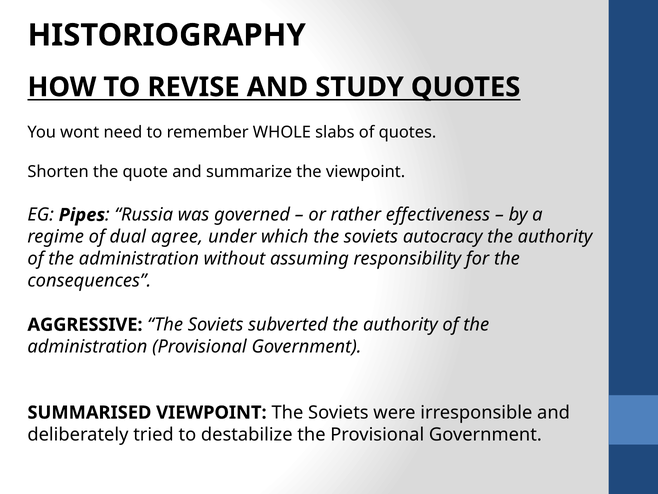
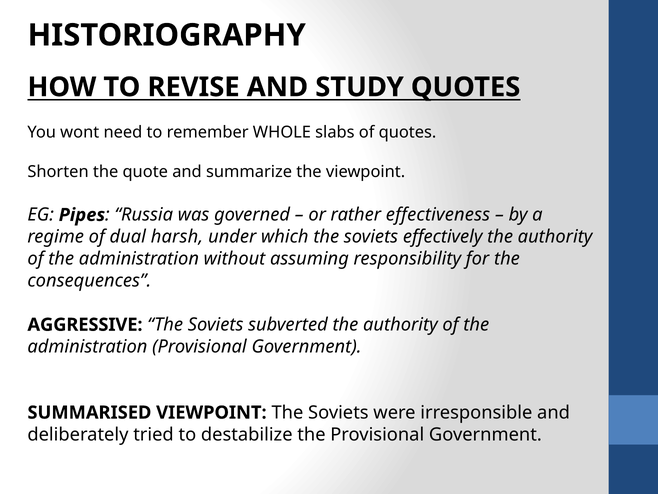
agree: agree -> harsh (177, 237)
autocracy: autocracy -> effectively (443, 237)
